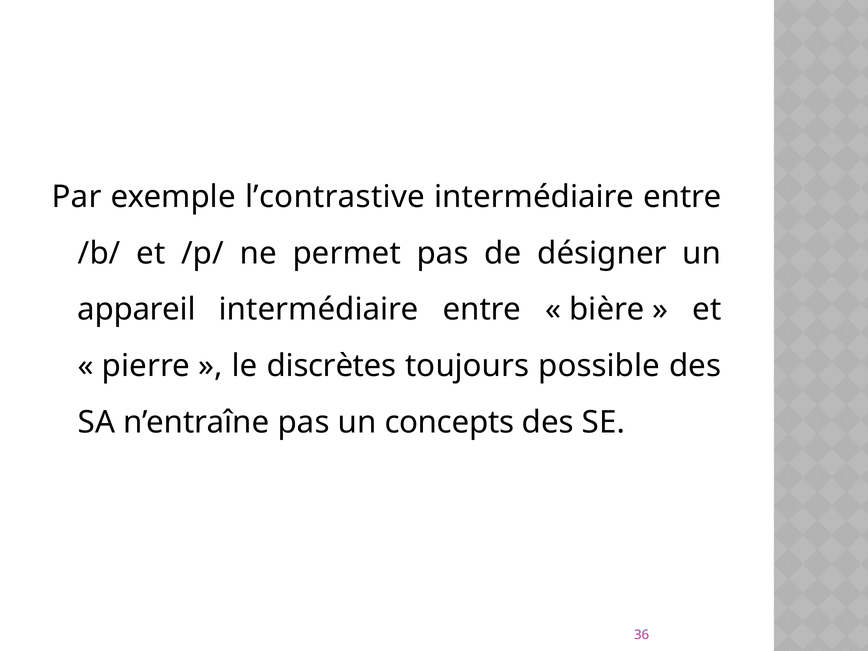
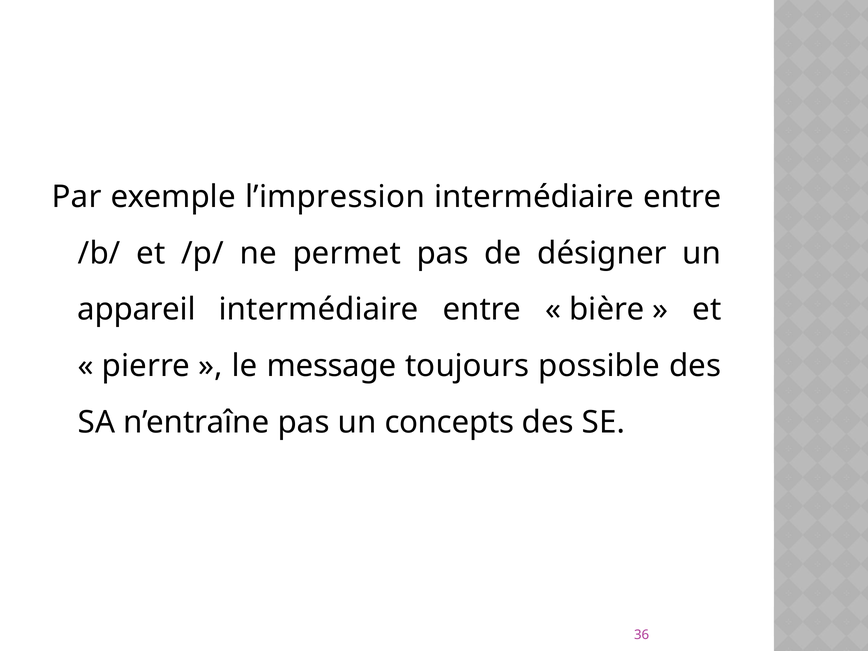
l’contrastive: l’contrastive -> l’impression (335, 197)
discrètes: discrètes -> message (332, 366)
